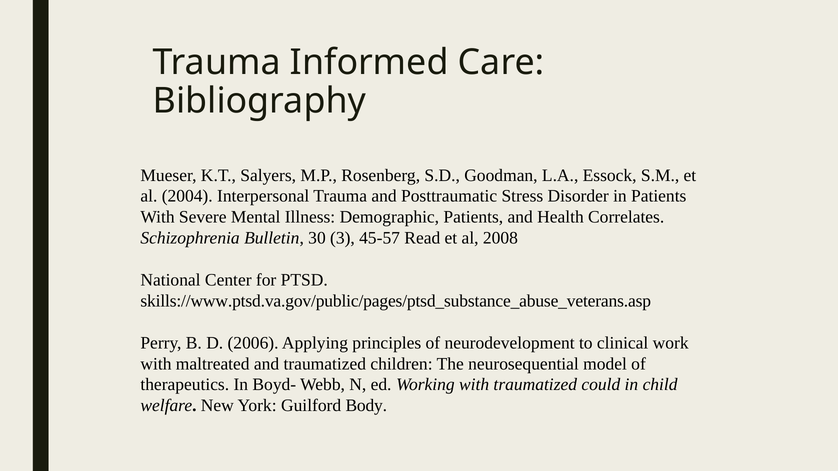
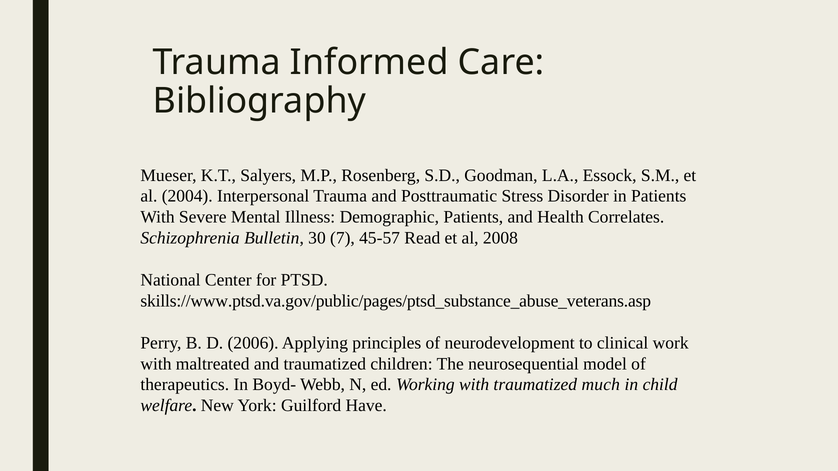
3: 3 -> 7 (342, 238)
could: could -> much (601, 385)
Body: Body -> Have (366, 406)
